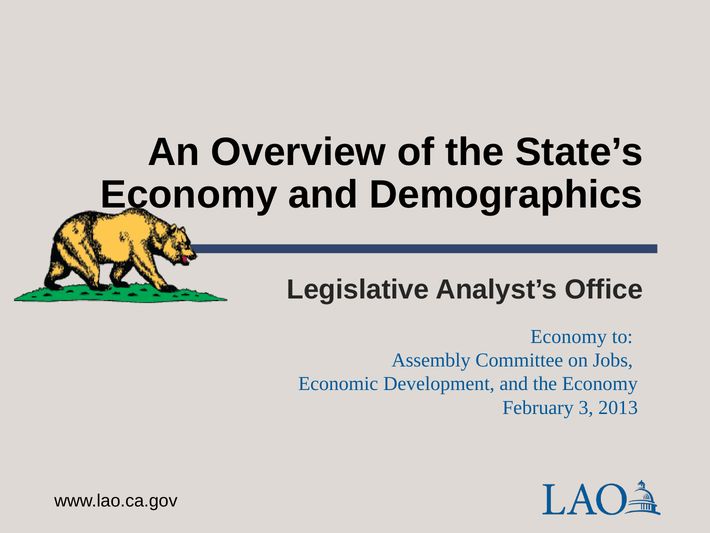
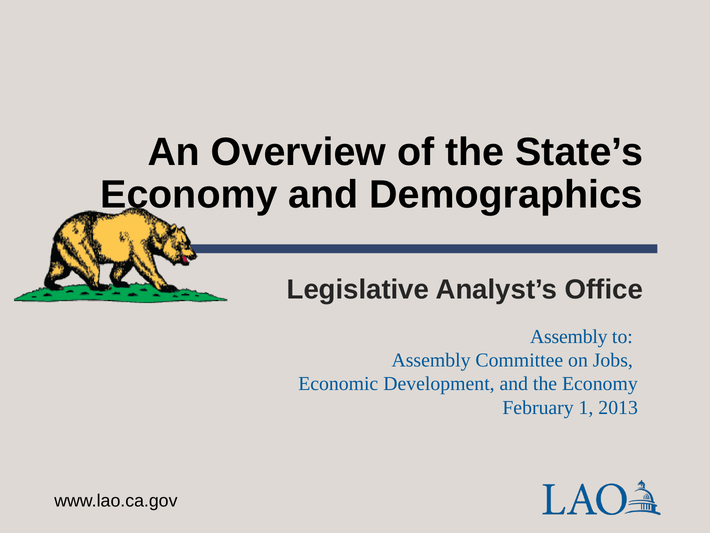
Economy: Economy -> Assembly (569, 336)
3: 3 -> 1 (586, 407)
